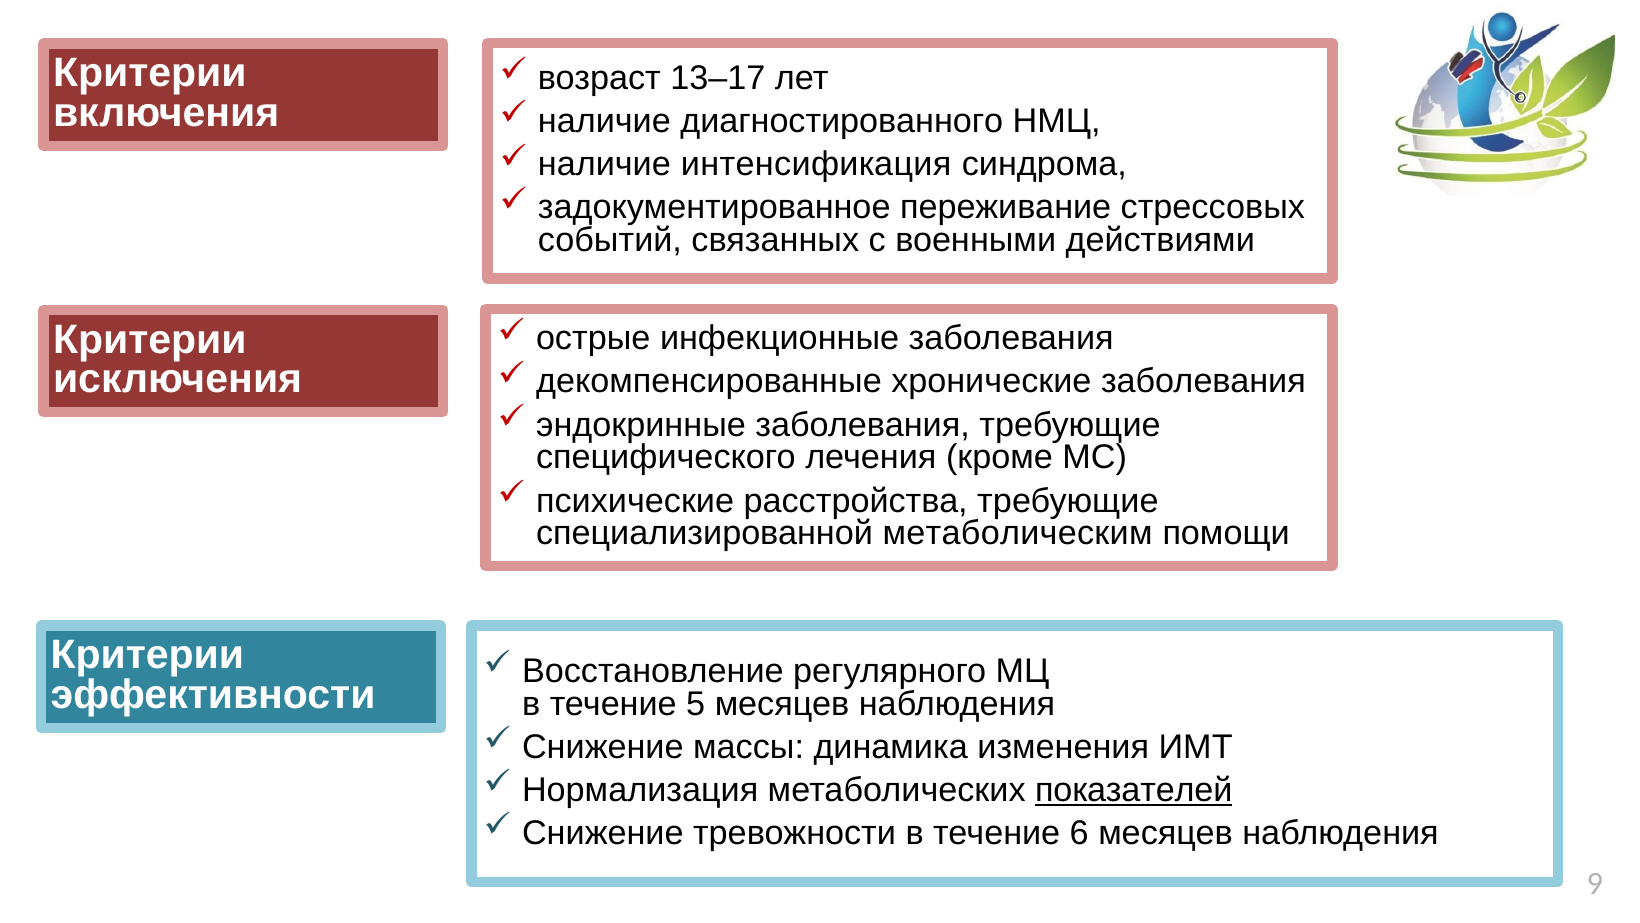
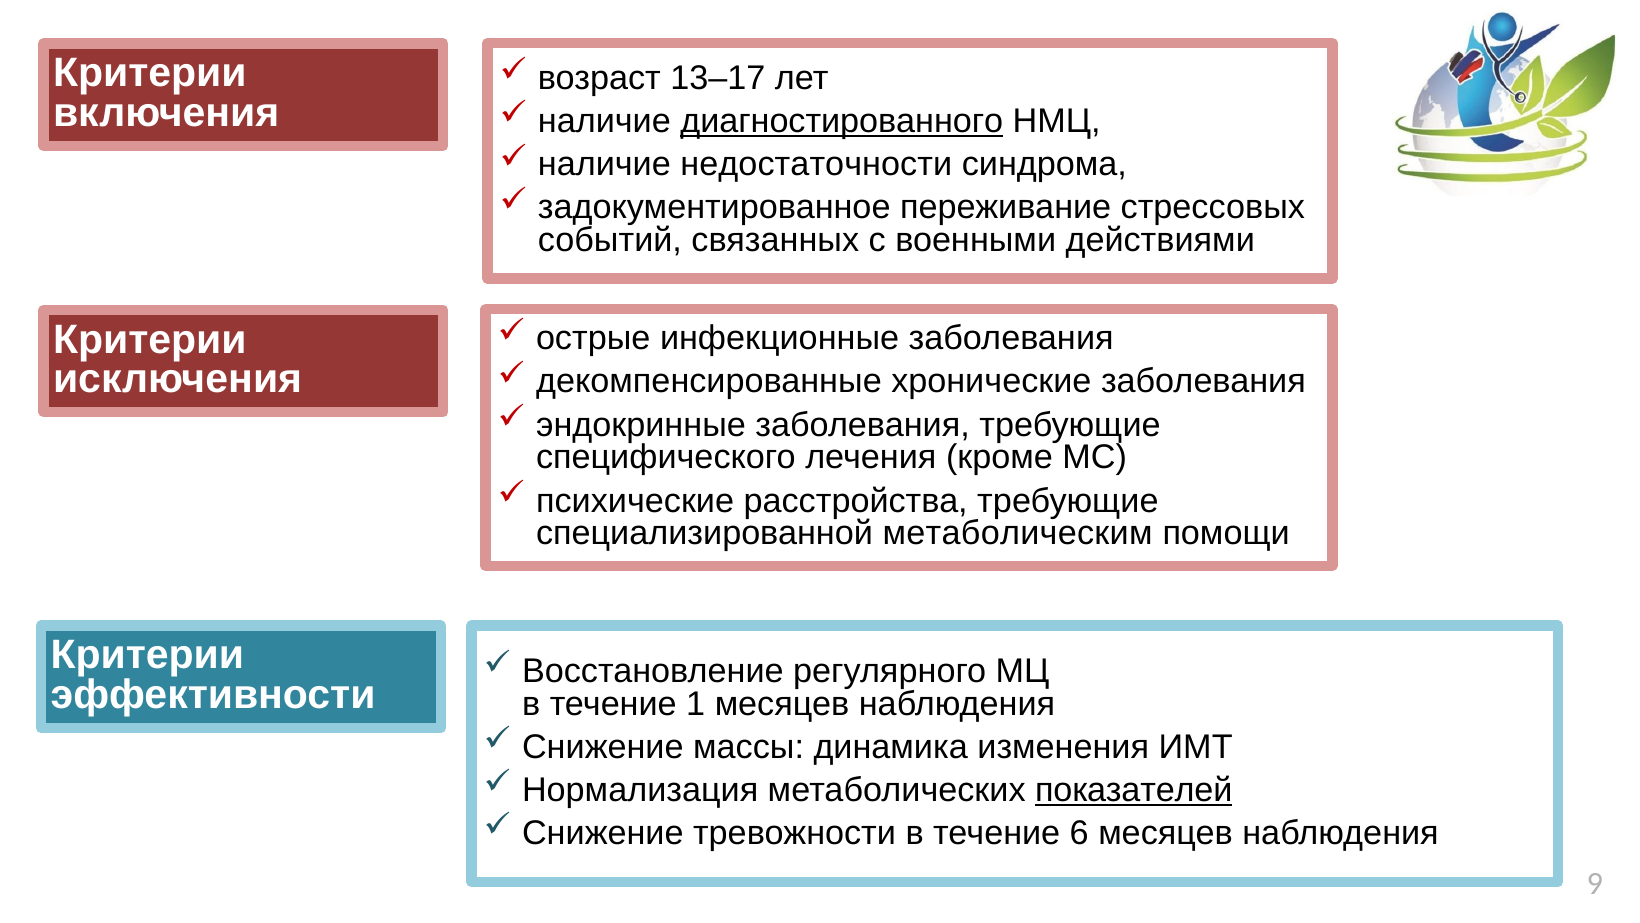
диагностированного underline: none -> present (842, 121)
интенсификация: интенсификация -> недостаточности (816, 164)
5: 5 -> 1 (696, 704)
